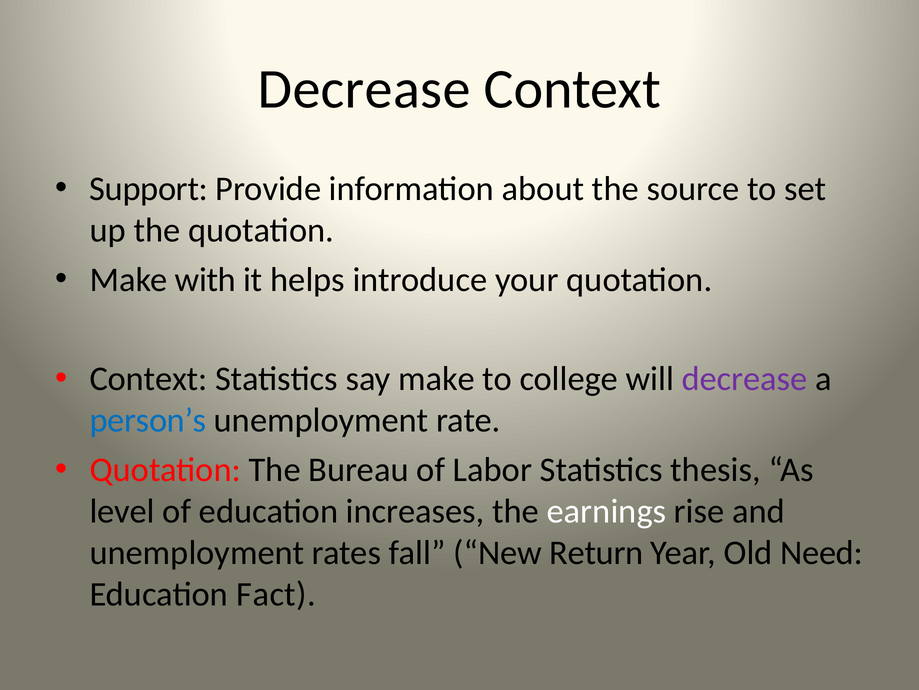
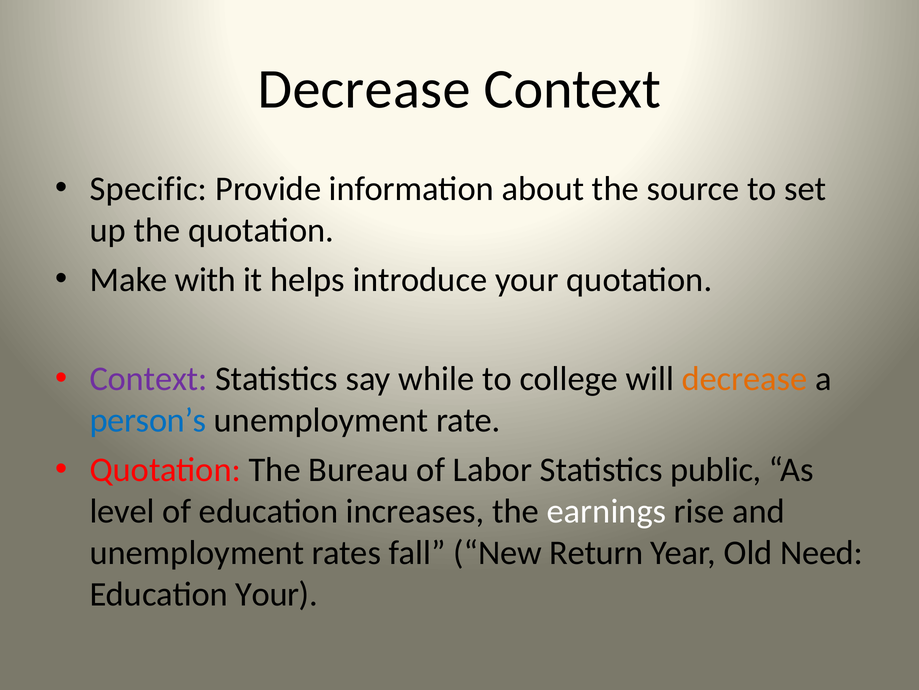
Support: Support -> Specific (148, 189)
Context colour: black -> purple (149, 379)
say make: make -> while (436, 379)
decrease colour: purple -> orange (745, 379)
thesis: thesis -> public (716, 470)
Education Fact: Fact -> Your (276, 594)
